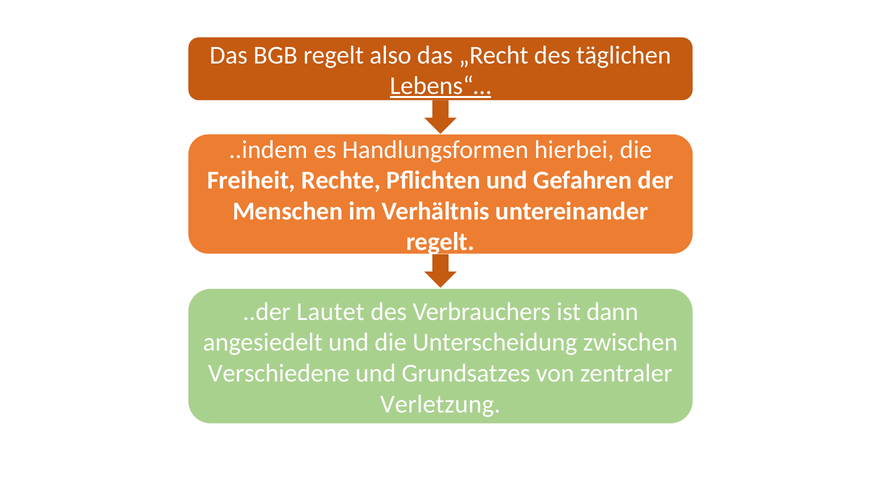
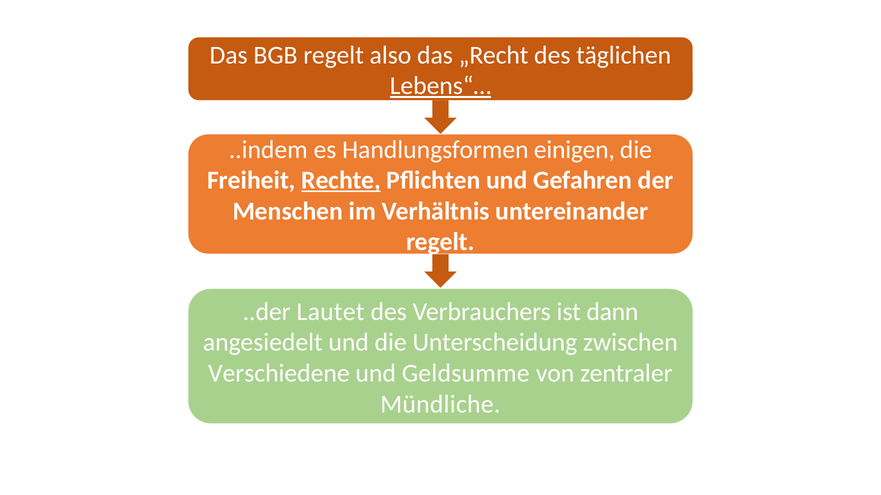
hierbei: hierbei -> einigen (574, 150)
Rechte underline: none -> present (341, 181)
Grundsatzes: Grundsatzes -> Geldsumme (466, 374)
Verletzung: Verletzung -> Mündliche (440, 405)
